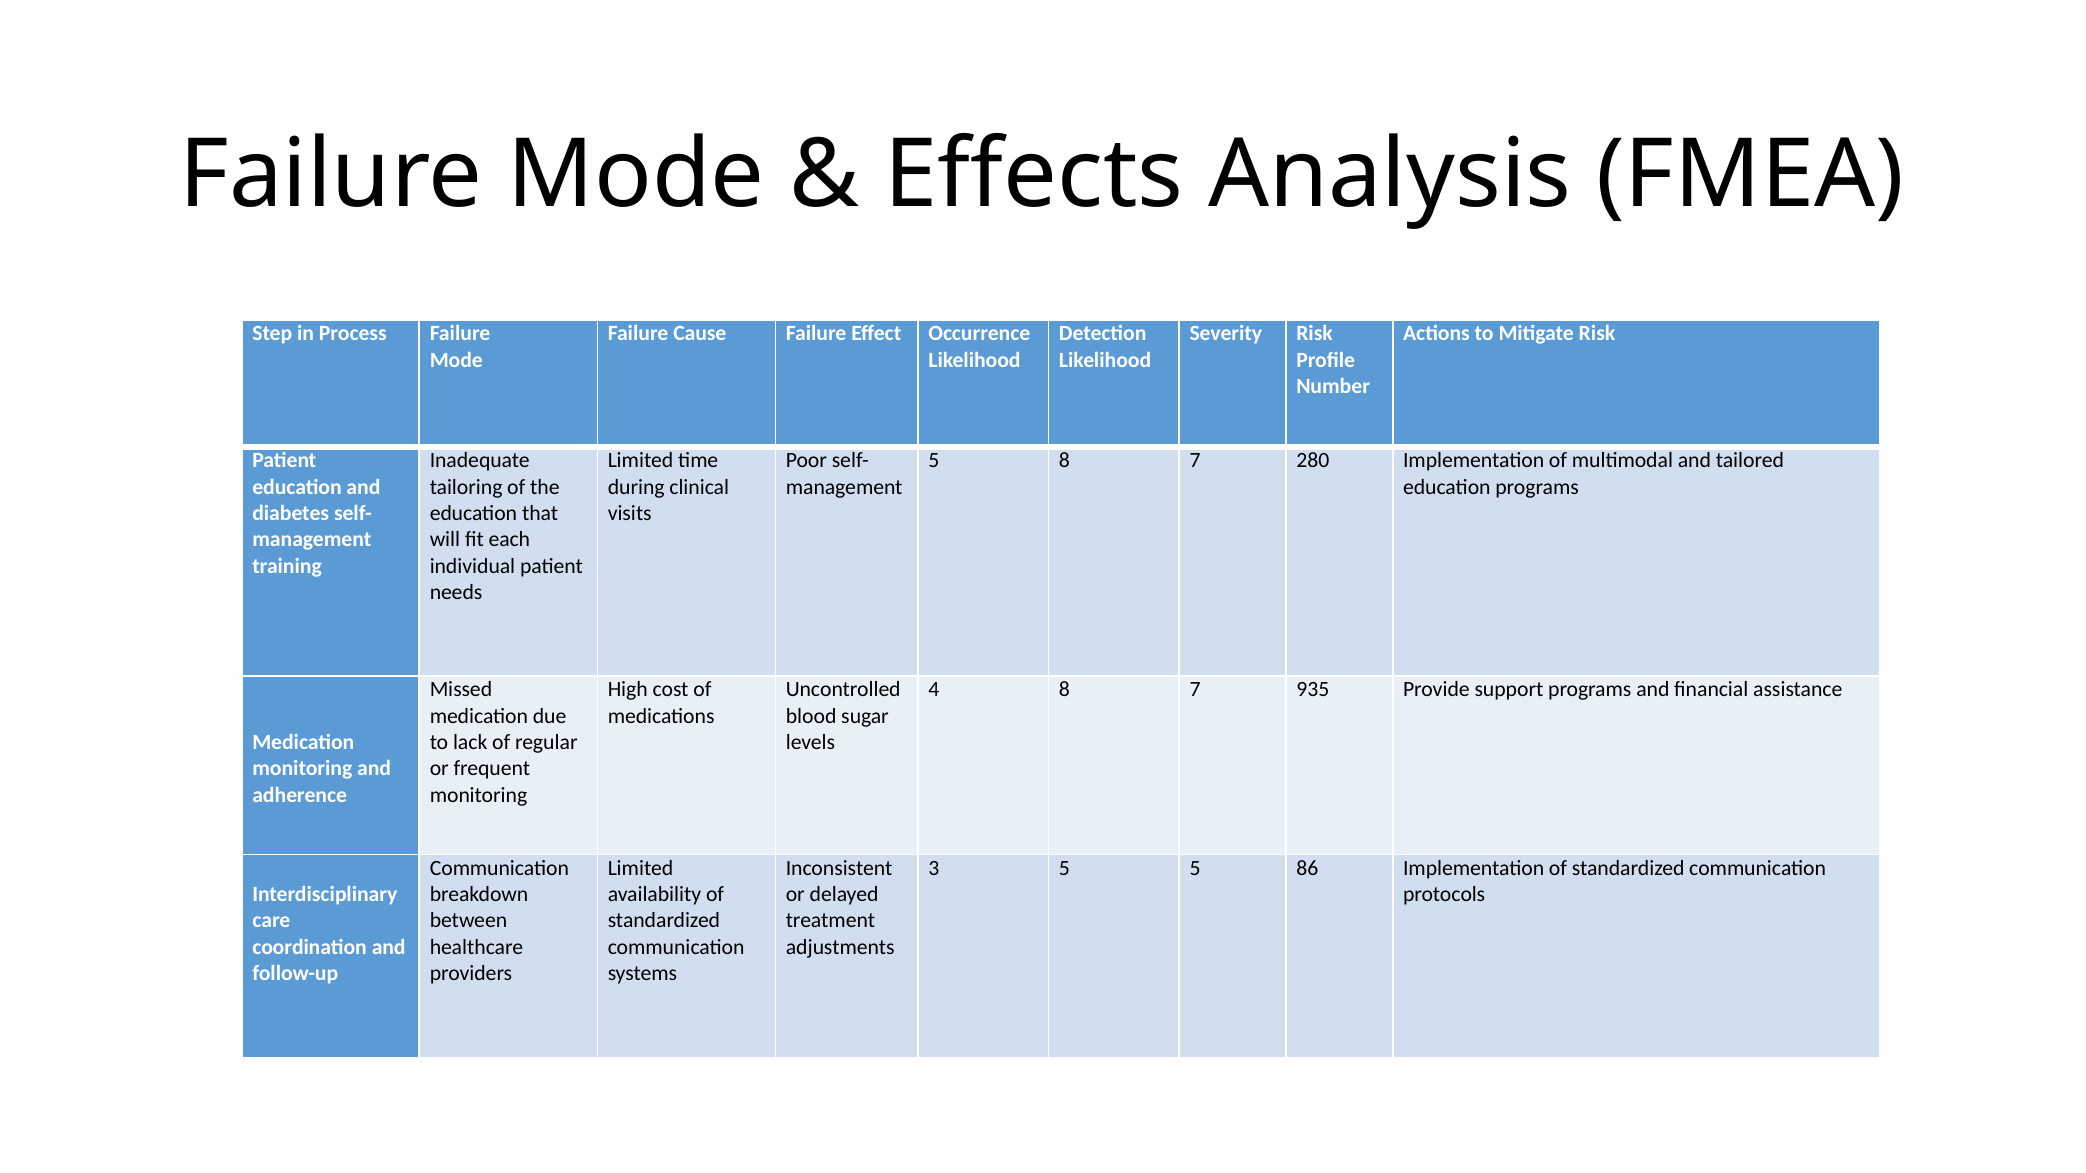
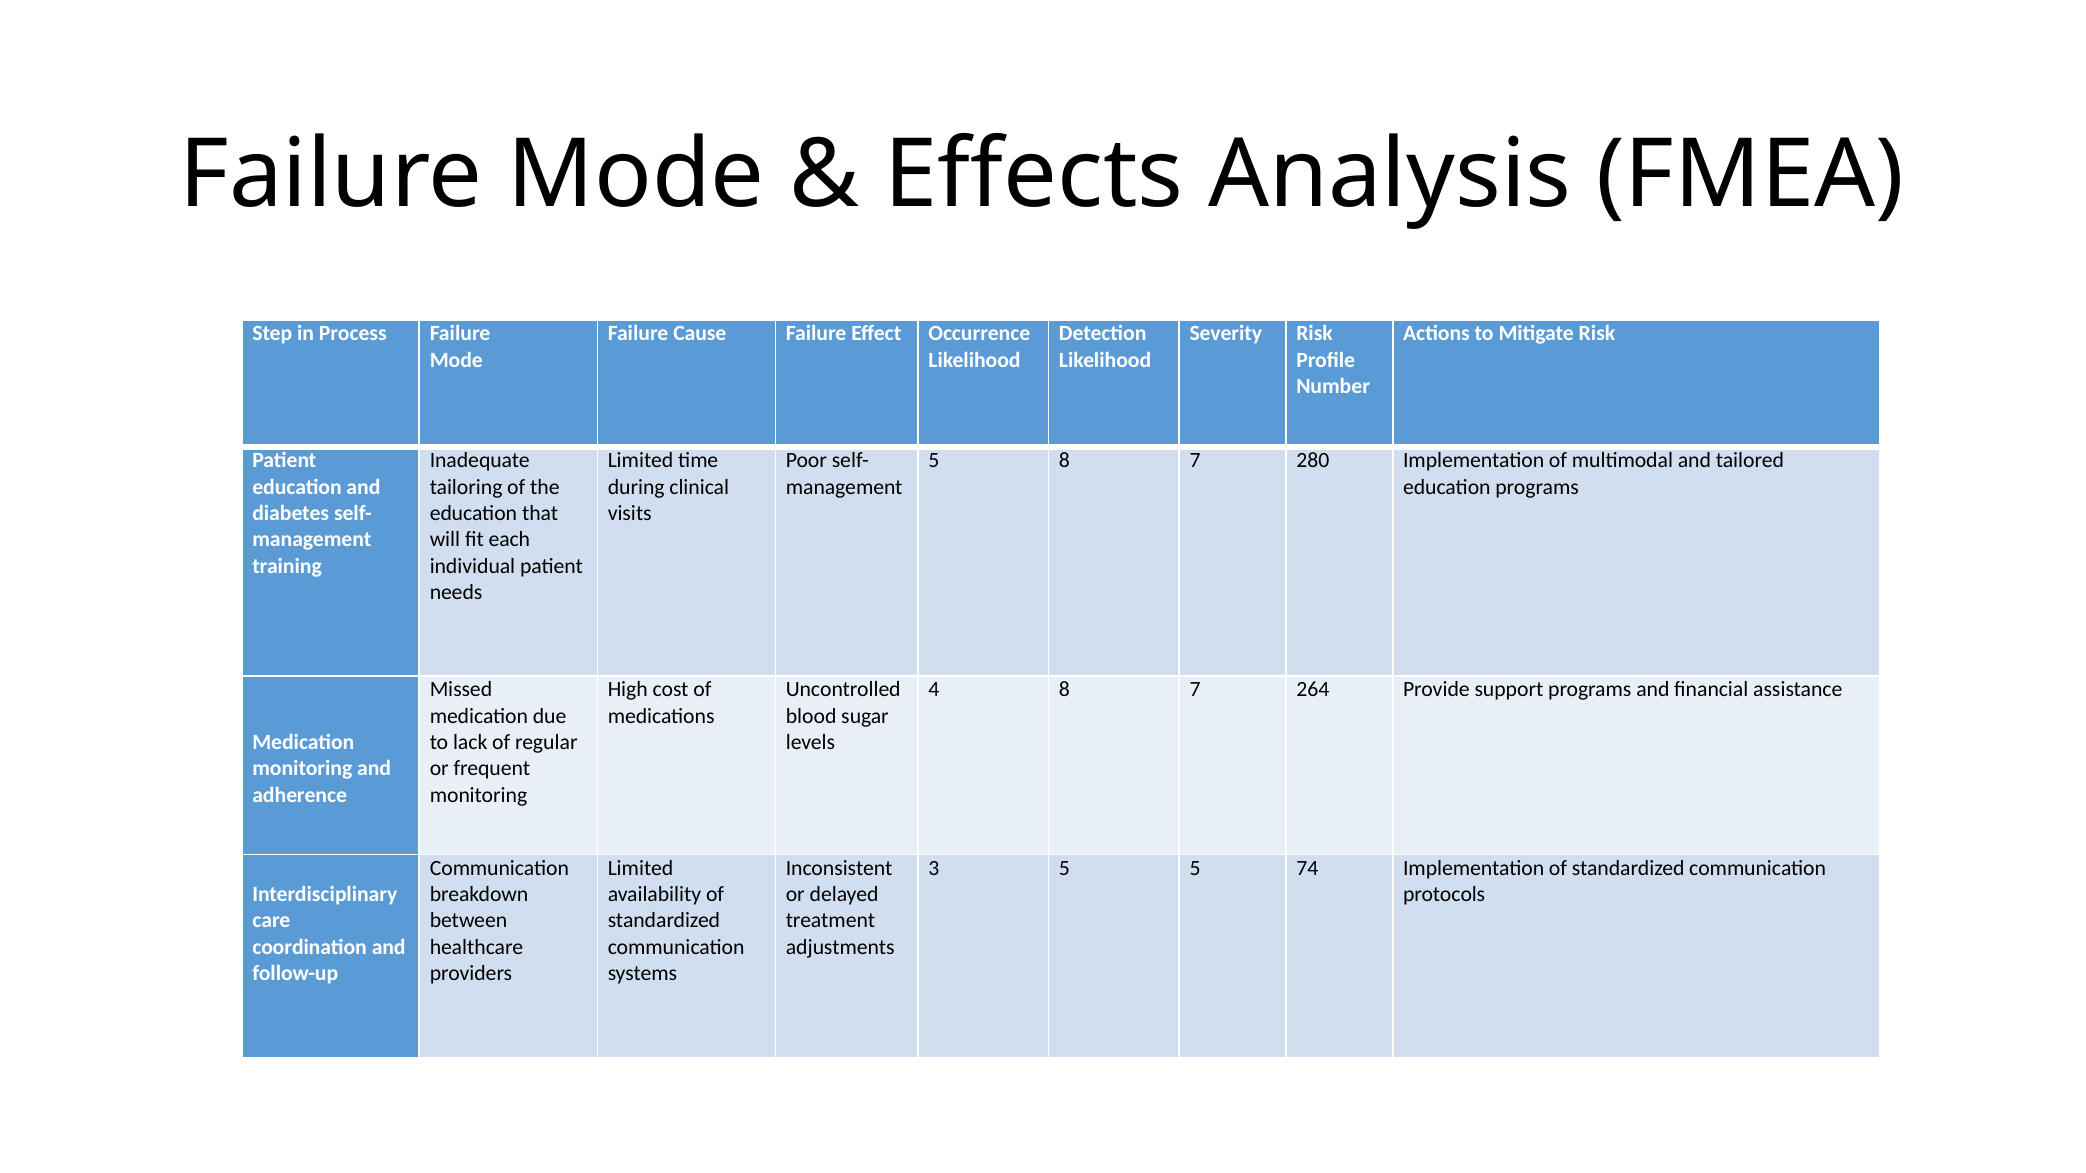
935: 935 -> 264 (1313, 690)
86: 86 -> 74 (1307, 868)
